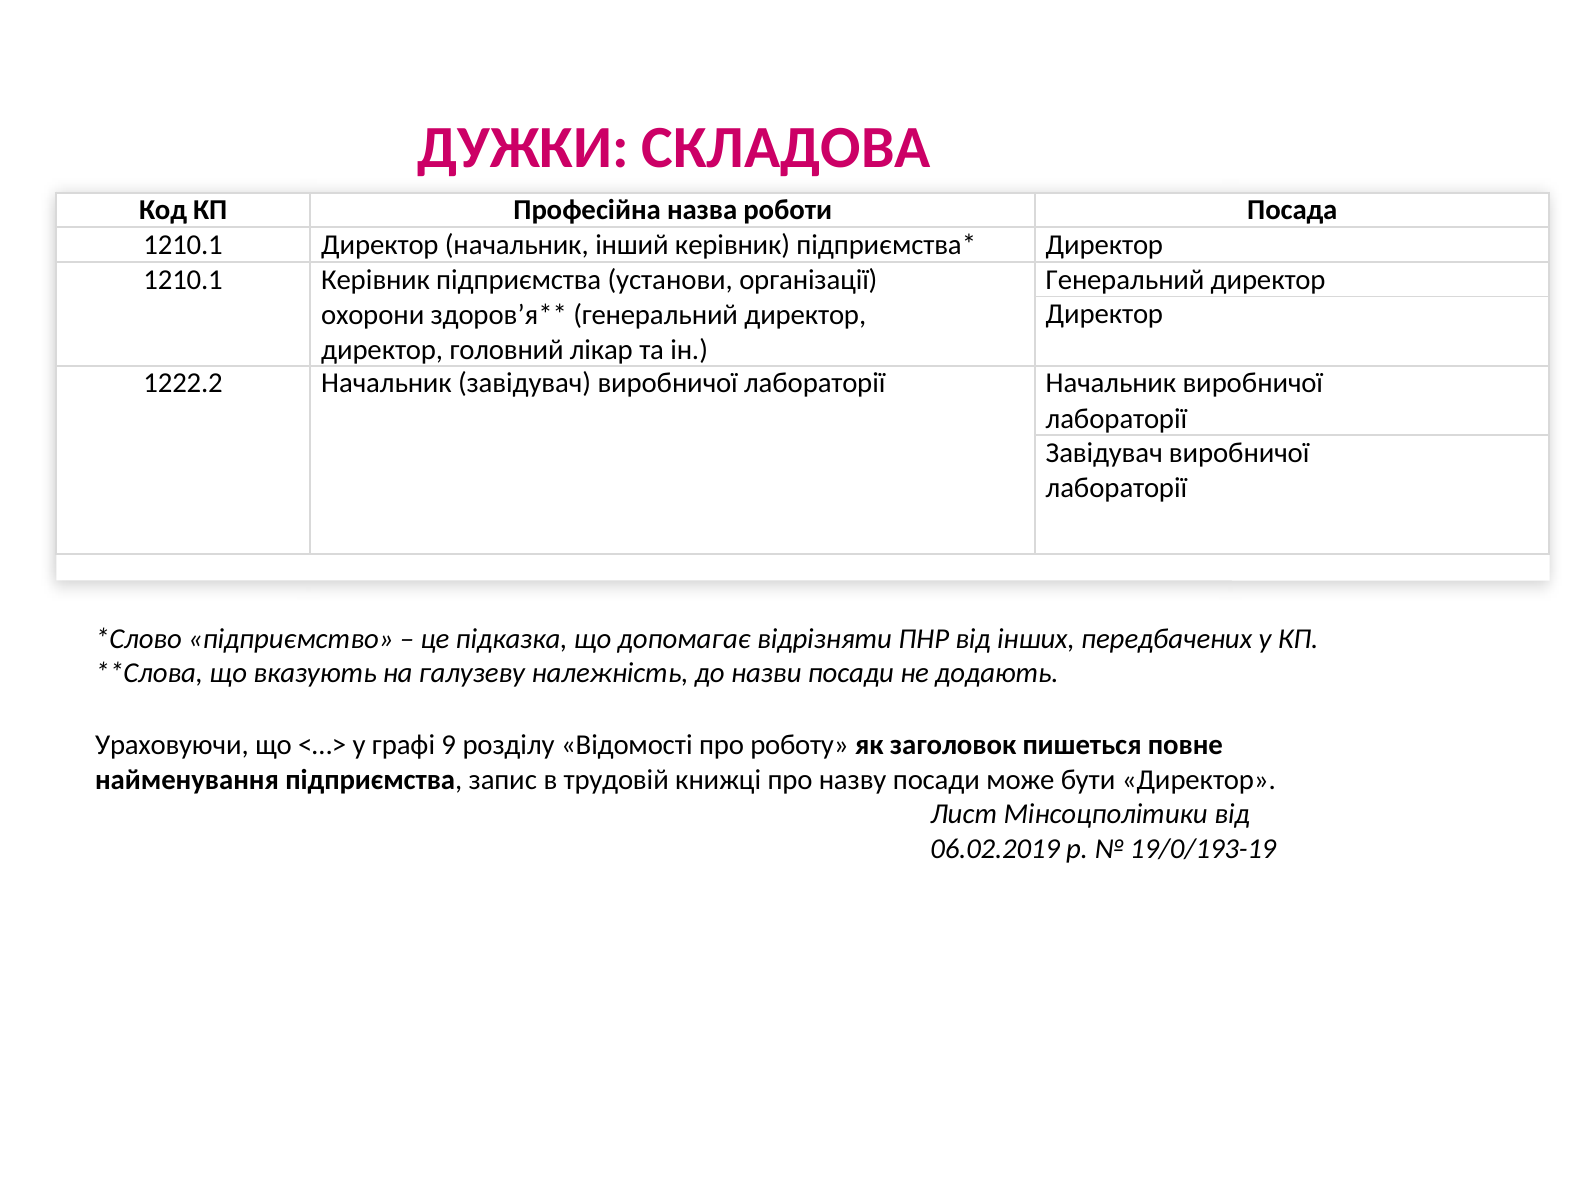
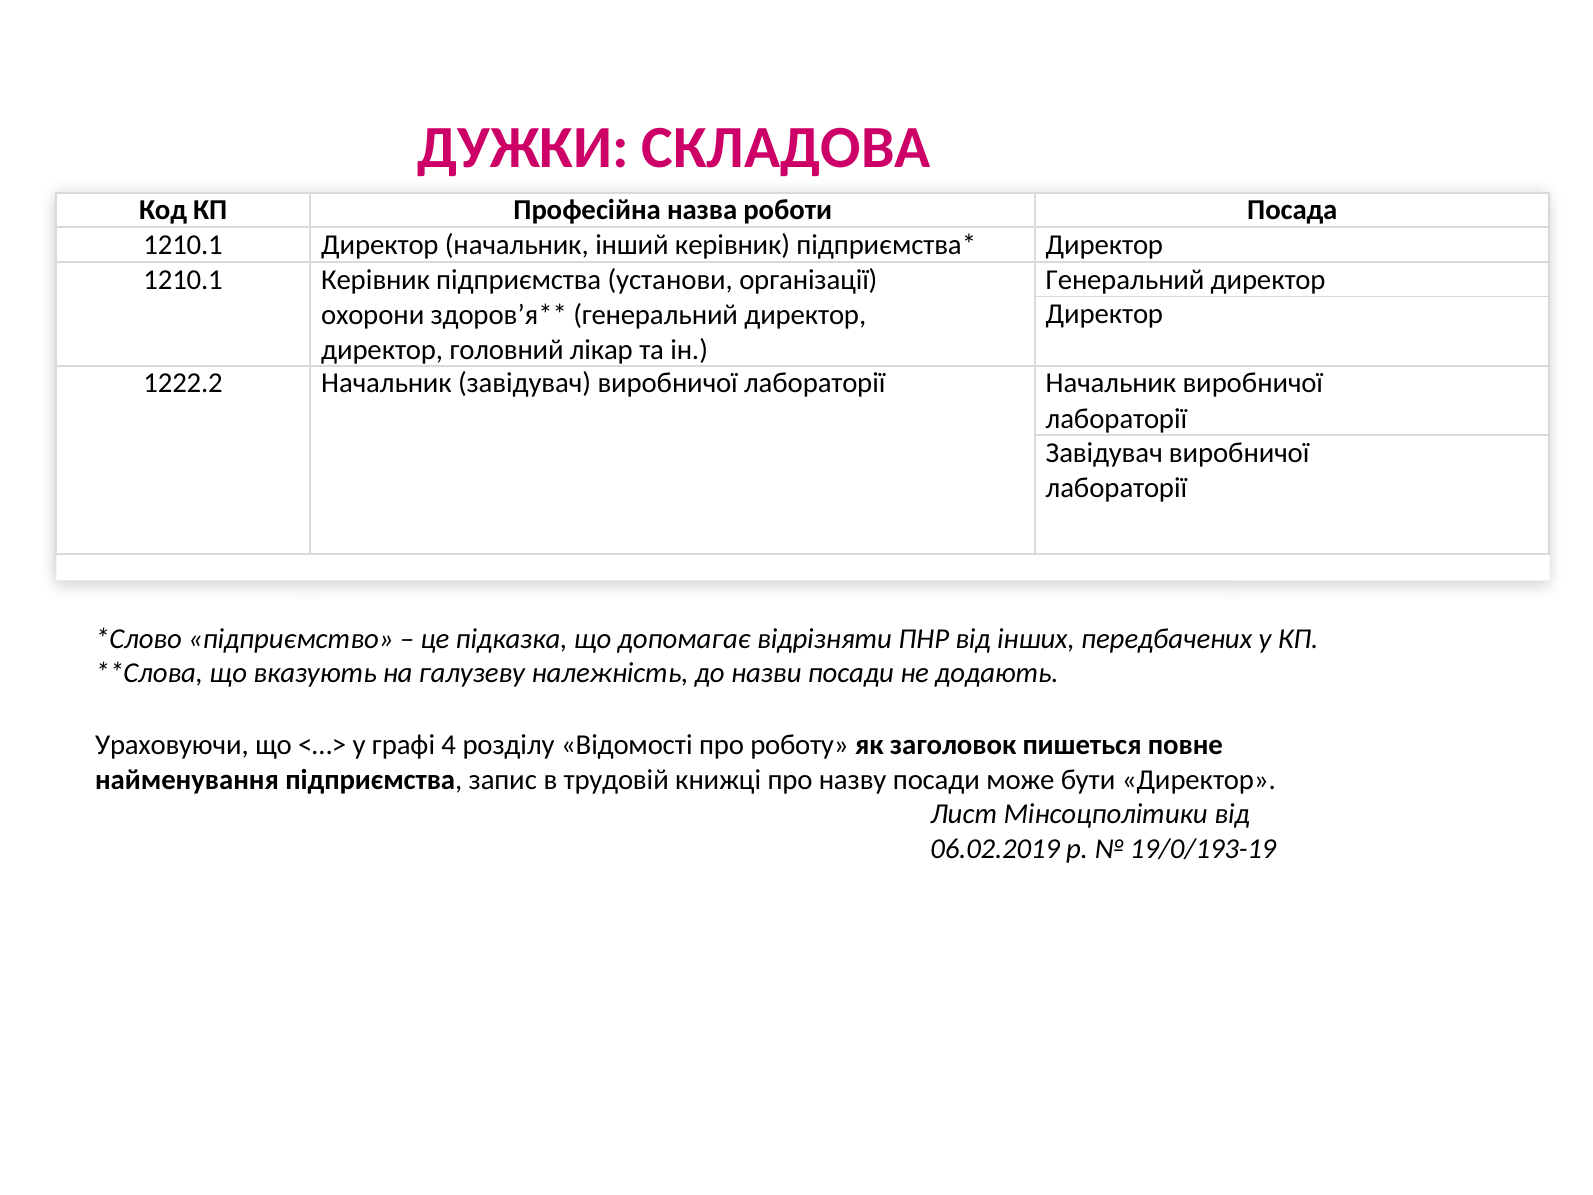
9: 9 -> 4 (449, 745)
